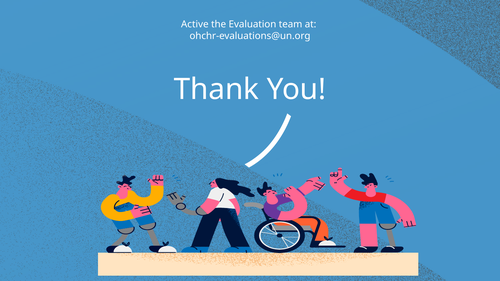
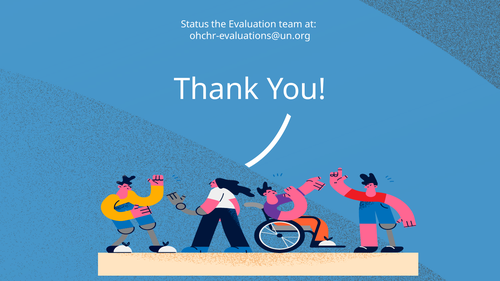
Active: Active -> Status (195, 24)
